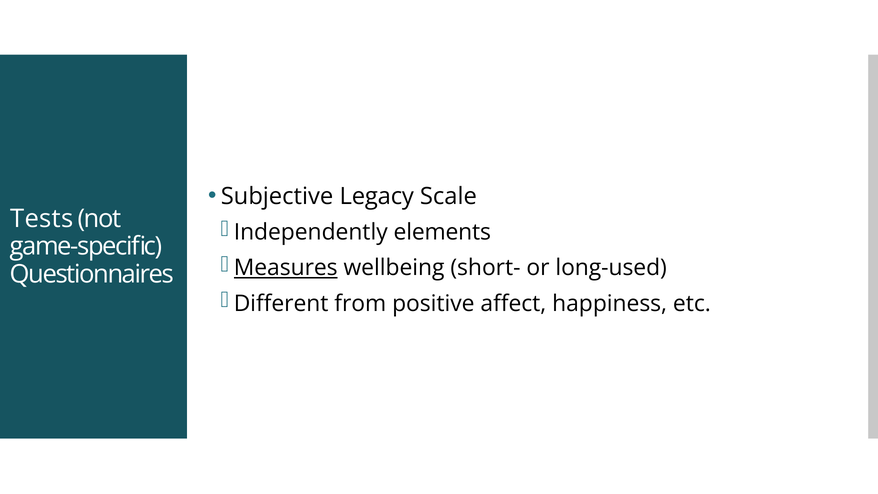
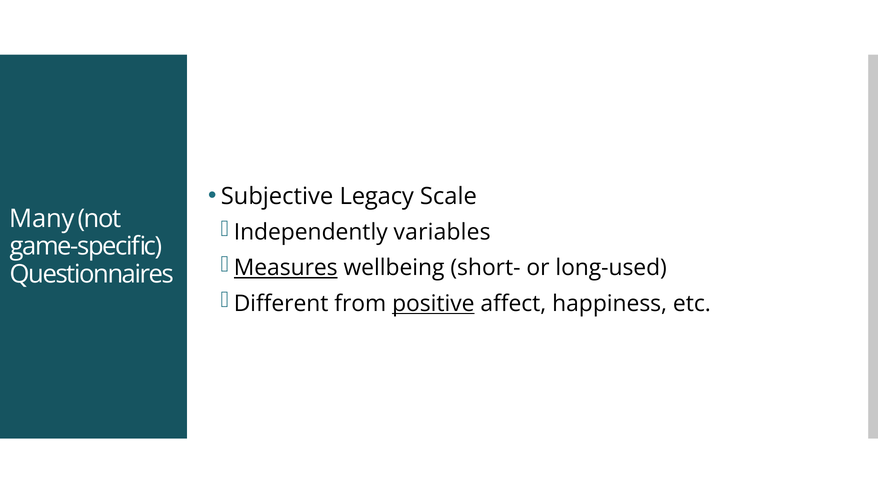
Tests: Tests -> Many (42, 219)
elements: elements -> variables (442, 232)
positive underline: none -> present (433, 304)
